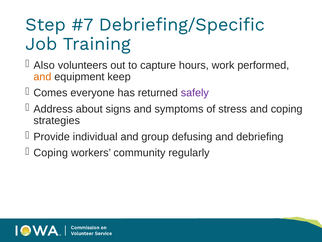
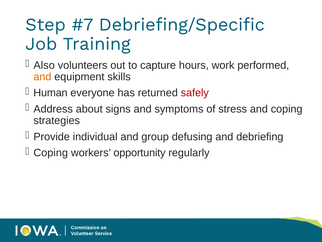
keep: keep -> skills (119, 77)
Comes: Comes -> Human (51, 93)
safely colour: purple -> red (195, 93)
community: community -> opportunity (140, 152)
